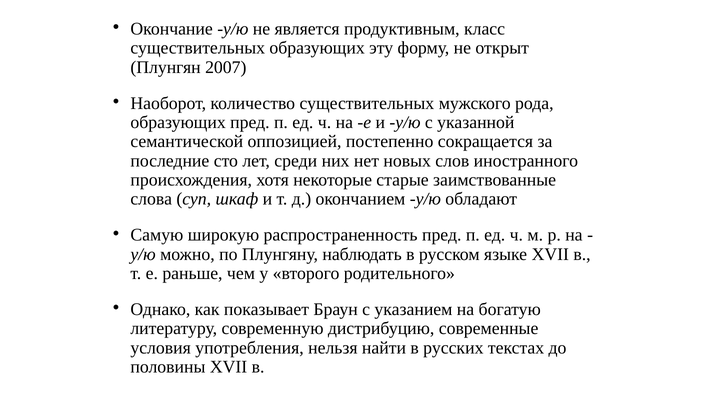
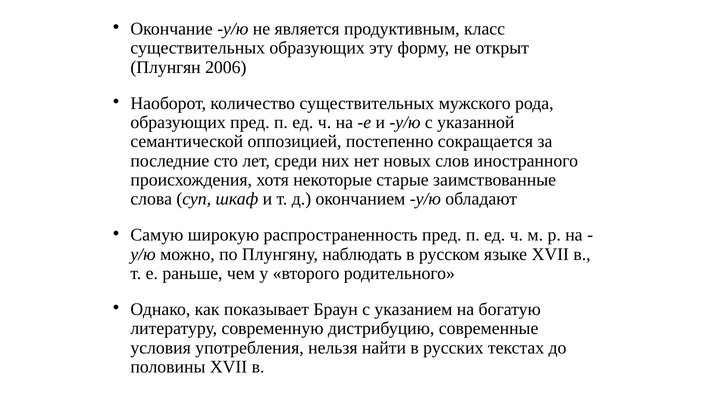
2007: 2007 -> 2006 (226, 67)
